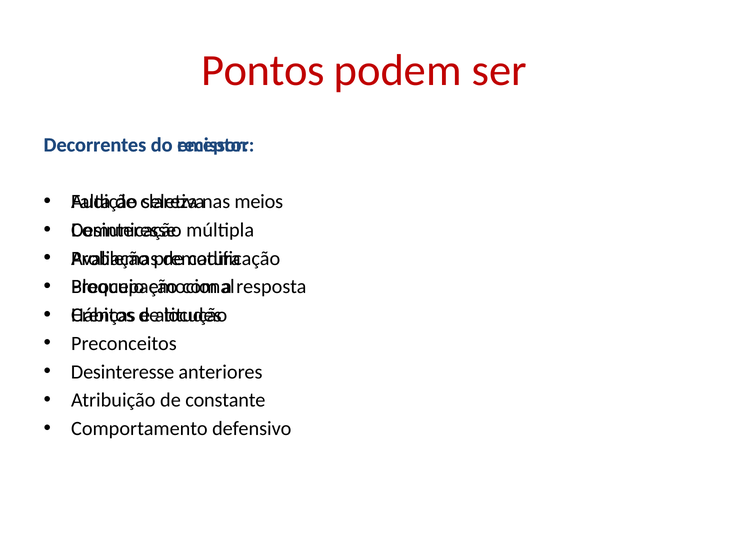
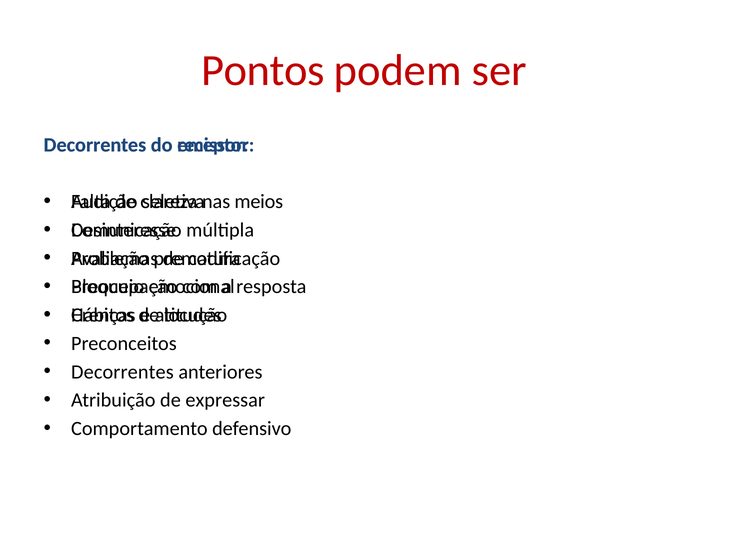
Desinteresse: Desinteresse -> Decorrentes (122, 372)
constante: constante -> expressar (225, 400)
